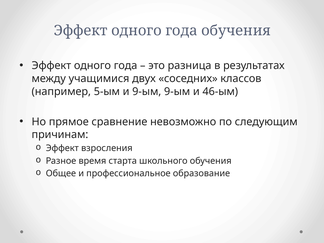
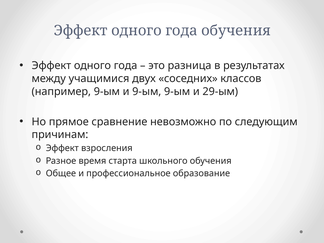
например 5-ым: 5-ым -> 9-ым (107, 91)
46-ым: 46-ым -> 29-ым (220, 91)
